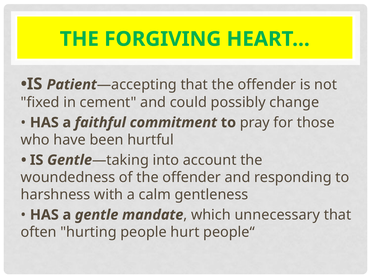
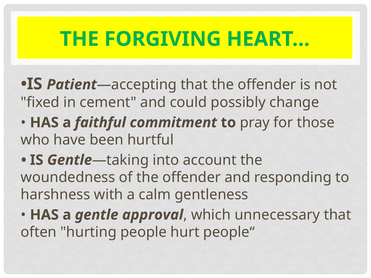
mandate: mandate -> approval (153, 215)
